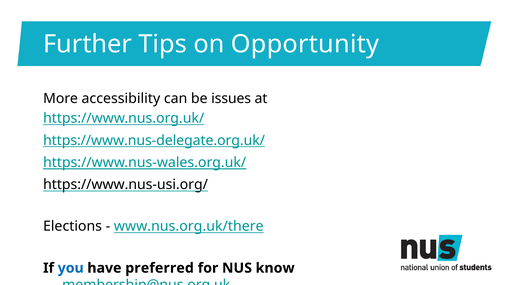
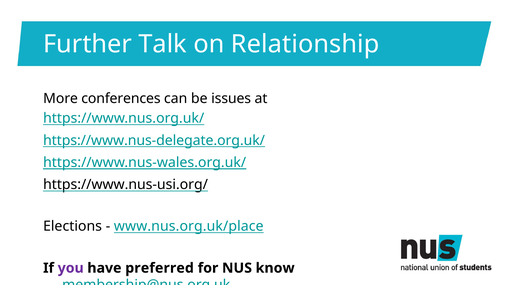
Tips: Tips -> Talk (163, 44)
Opportunity: Opportunity -> Relationship (305, 44)
accessibility: accessibility -> conferences (121, 99)
www.nus.org.uk/there: www.nus.org.uk/there -> www.nus.org.uk/place (189, 226)
you colour: blue -> purple (71, 268)
